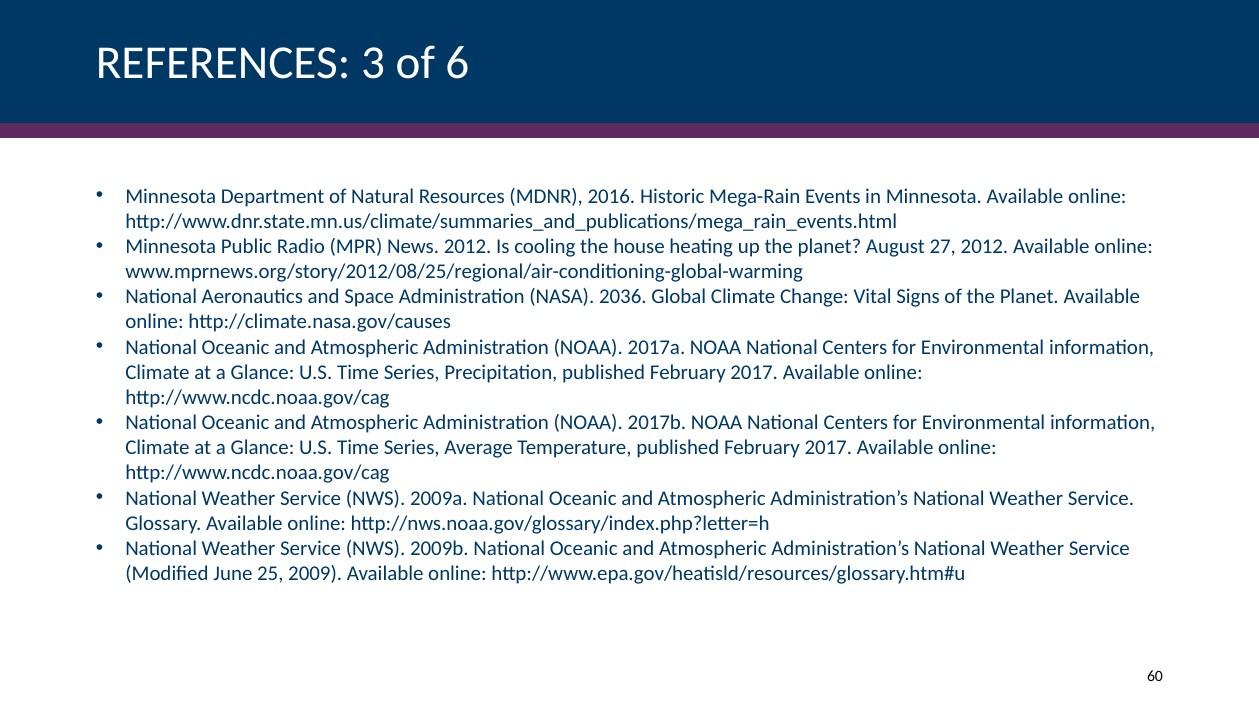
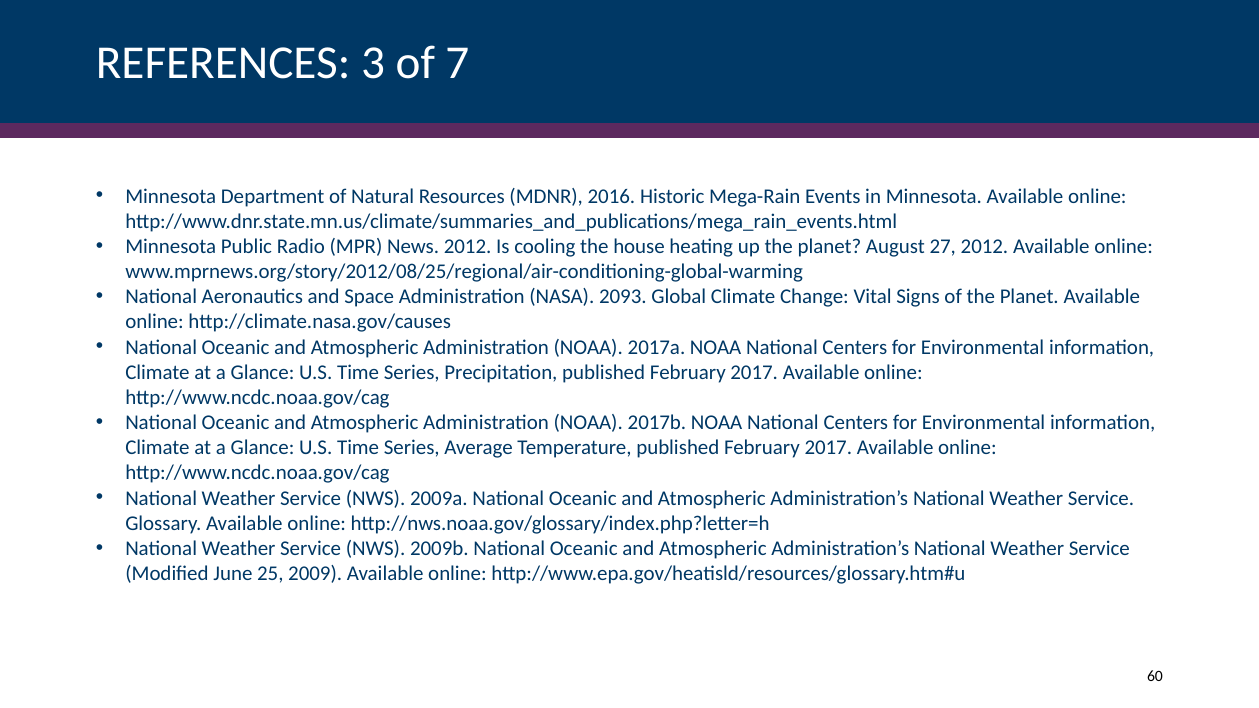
6: 6 -> 7 (457, 63)
2036: 2036 -> 2093 (623, 297)
